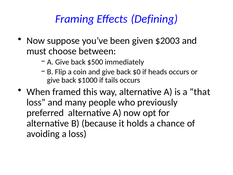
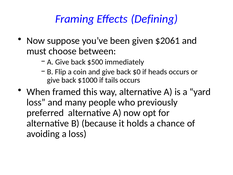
$2003: $2003 -> $2061 (168, 41)
that: that -> yard (200, 92)
